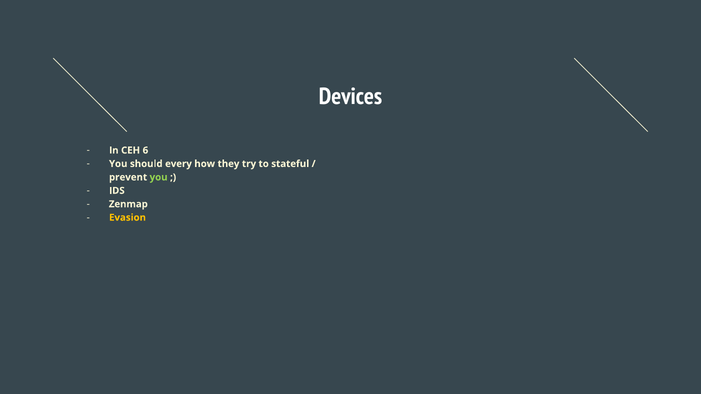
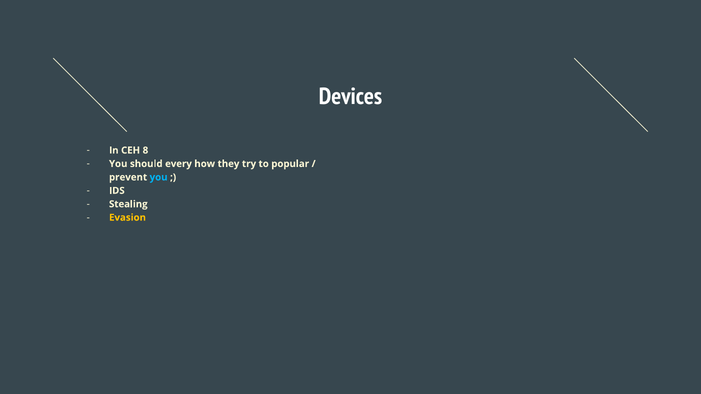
6: 6 -> 8 (145, 150)
stateful: stateful -> popular (290, 164)
you colour: light green -> light blue (159, 177)
Zenmap: Zenmap -> Stealing (128, 204)
